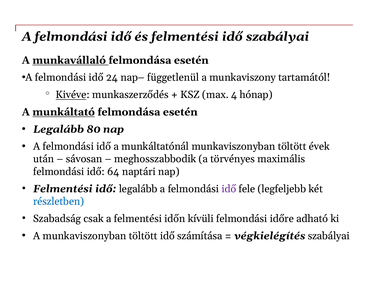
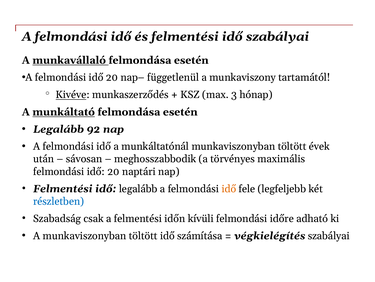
A felmondási idő 24: 24 -> 20 (112, 77)
4: 4 -> 3 (234, 95)
80: 80 -> 92 (93, 129)
64: 64 -> 20 (113, 171)
idő colour: purple -> orange (229, 188)
